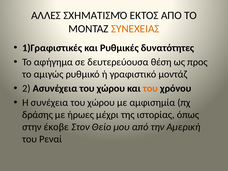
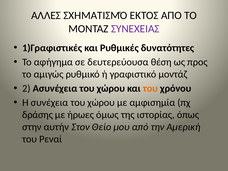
ΣΥΝΕΧΕΙΑΣ colour: orange -> purple (135, 29)
μέχρι: μέχρι -> όμως (107, 115)
έκοβε: έκοβε -> αυτήν (56, 127)
